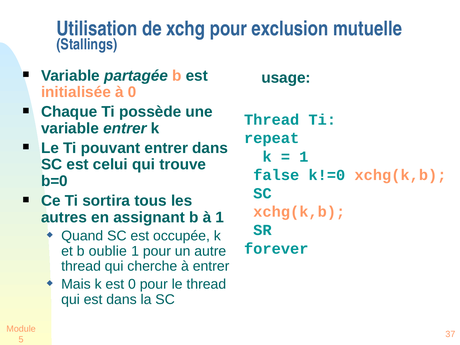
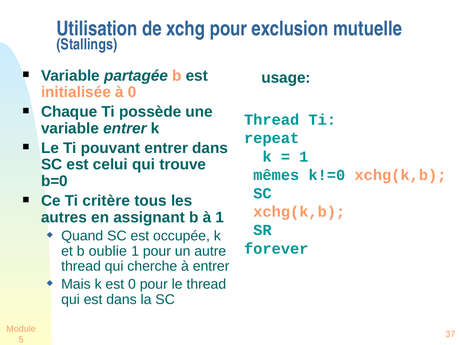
false: false -> mêmes (276, 175)
sortira: sortira -> critère (106, 201)
